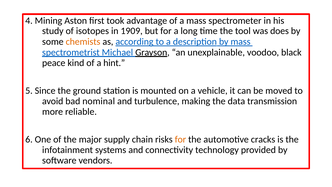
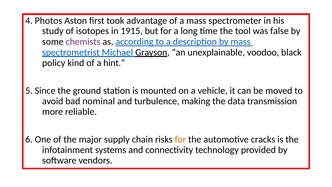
Mining: Mining -> Photos (49, 21)
1909: 1909 -> 1915 (132, 31)
does: does -> false (279, 31)
chemists colour: orange -> purple (83, 42)
peace: peace -> policy (54, 63)
